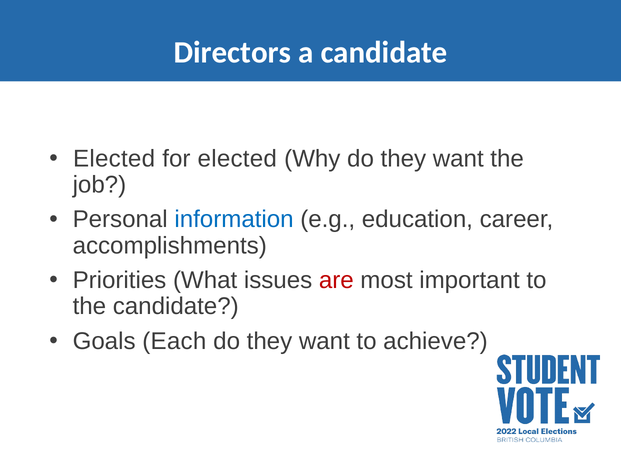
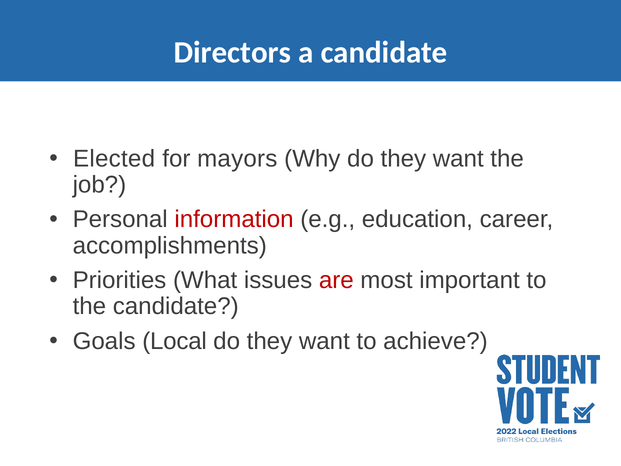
for elected: elected -> mayors (237, 159)
information colour: blue -> red (234, 219)
Each: Each -> Local (175, 341)
